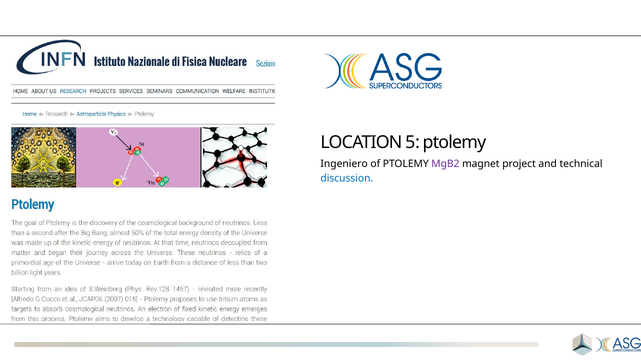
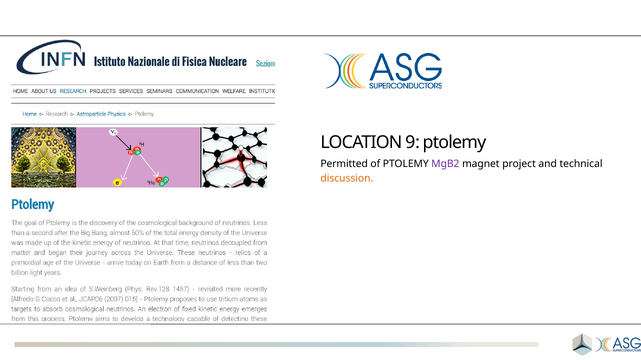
5: 5 -> 9 (413, 142)
Ingeniero: Ingeniero -> Permitted (344, 164)
discussion colour: blue -> orange (347, 178)
